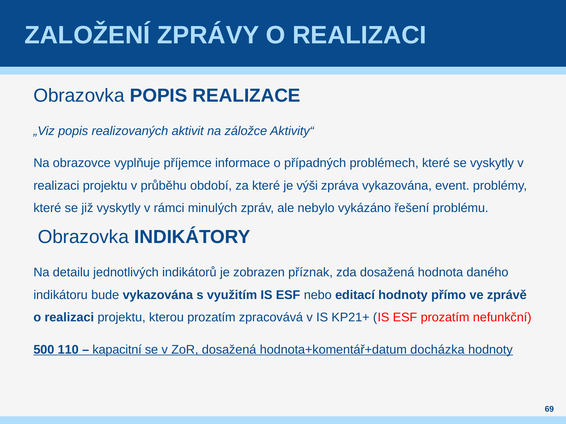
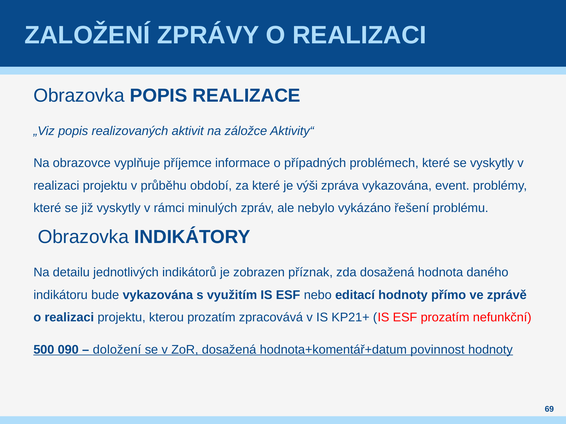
110: 110 -> 090 (68, 350)
kapacitní: kapacitní -> doložení (117, 350)
docházka: docházka -> povinnost (437, 350)
